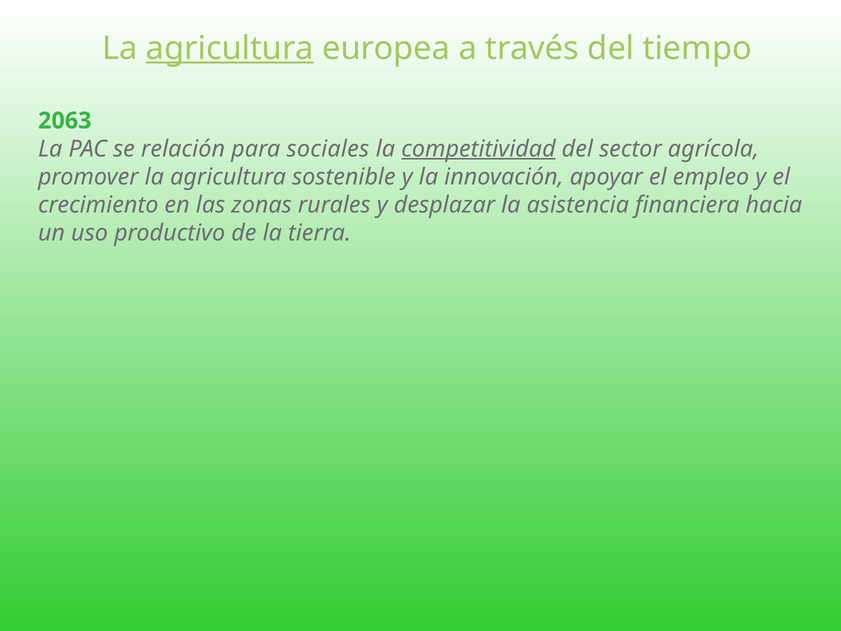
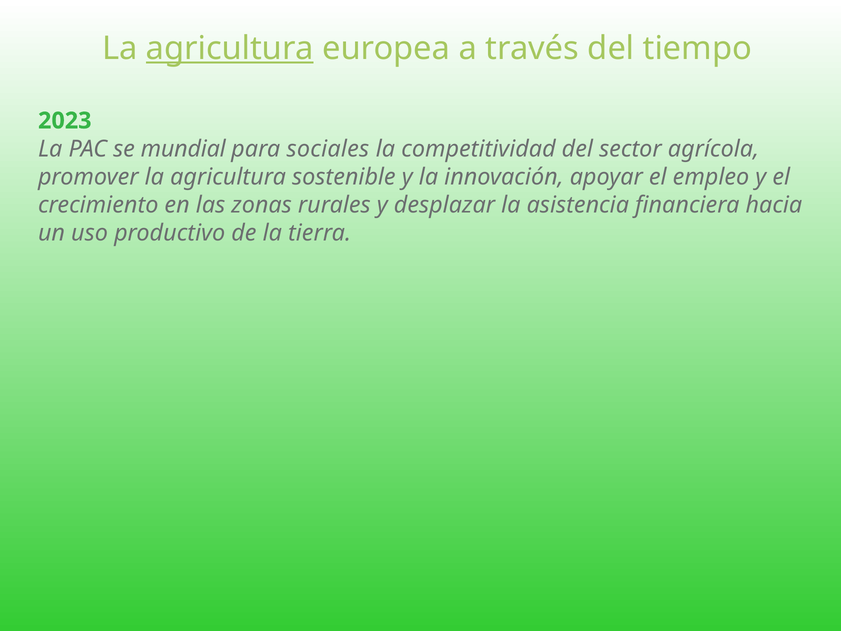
2063: 2063 -> 2023 (65, 121)
relación: relación -> mundial (183, 149)
competitividad underline: present -> none (478, 149)
